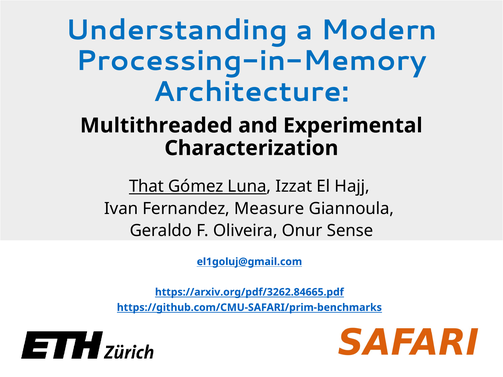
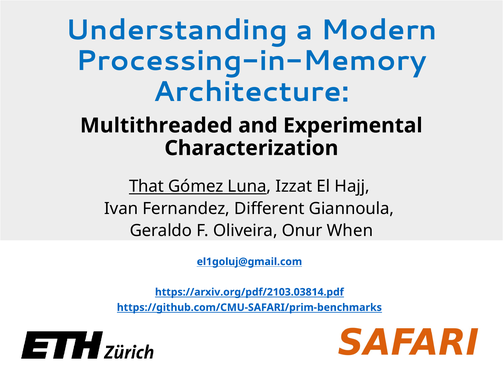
Measure: Measure -> Different (269, 209)
Sense: Sense -> When (350, 231)
https://arxiv.org/pdf/3262.84665.pdf: https://arxiv.org/pdf/3262.84665.pdf -> https://arxiv.org/pdf/2103.03814.pdf (249, 292)
